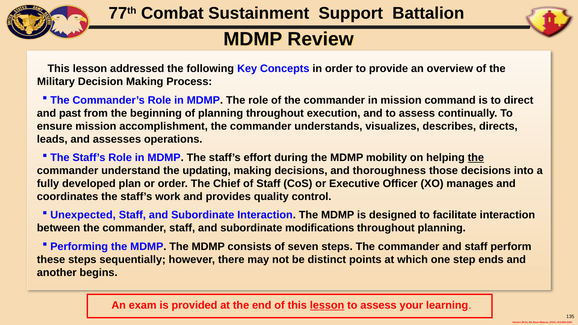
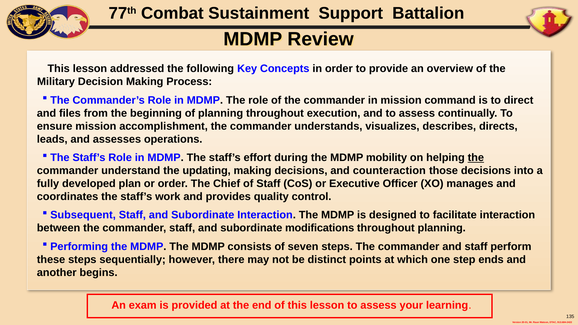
past: past -> files (70, 113)
thoroughness: thoroughness -> counteraction (389, 171)
Unexpected: Unexpected -> Subsequent (83, 215)
lesson underline: present -> none (327, 306)
